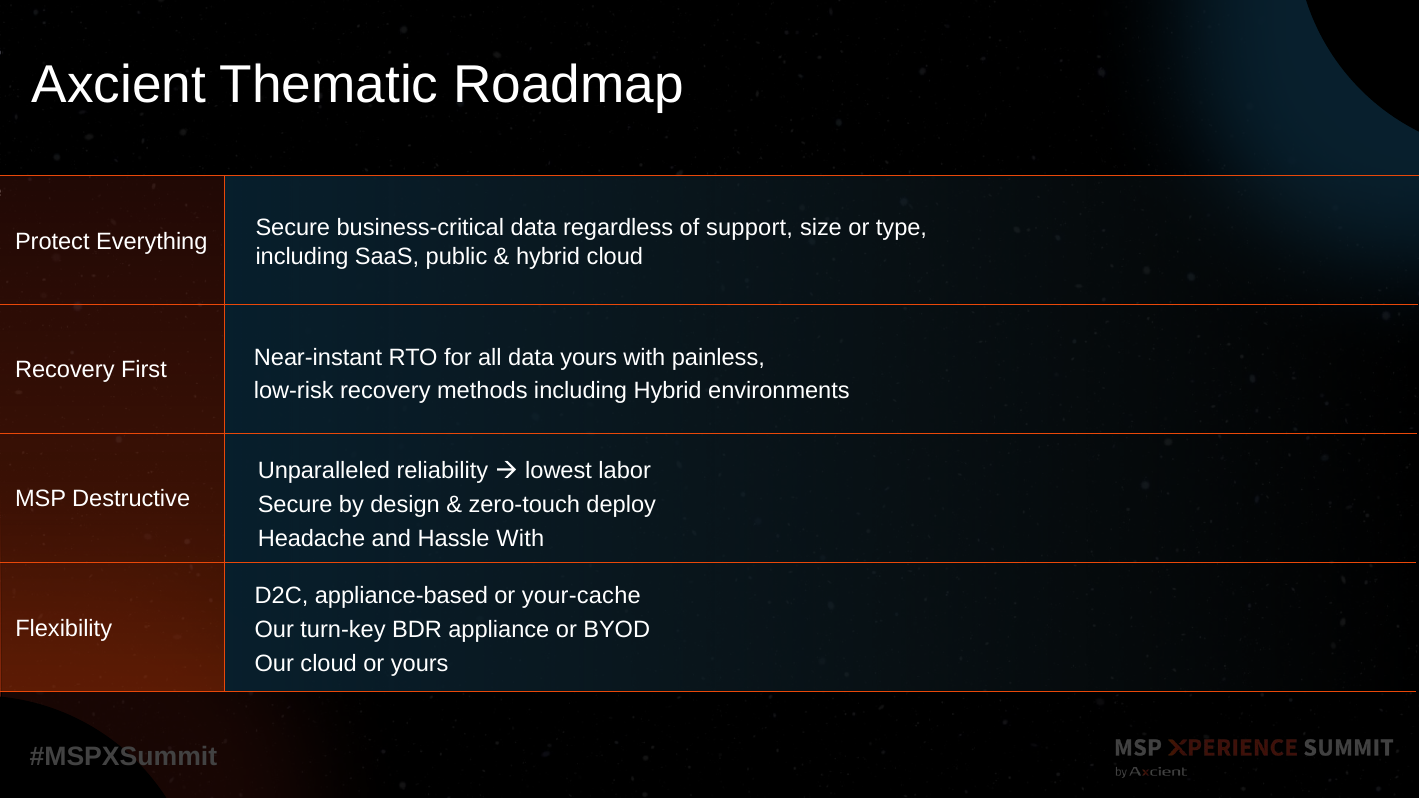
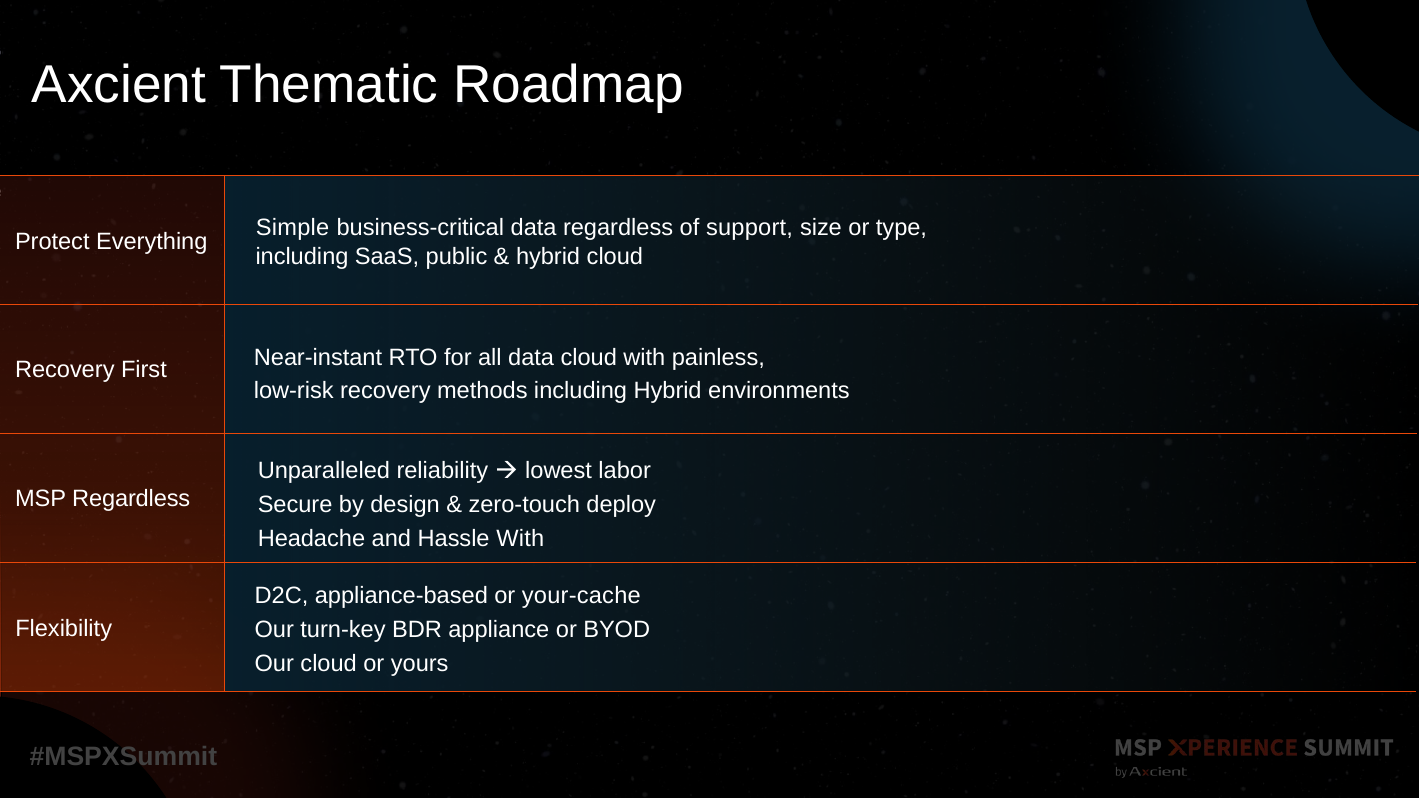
Secure: Secure -> Simple (293, 228)
data yours: yours -> cloud (589, 358)
MSP Destructive: Destructive -> Regardless (131, 499)
